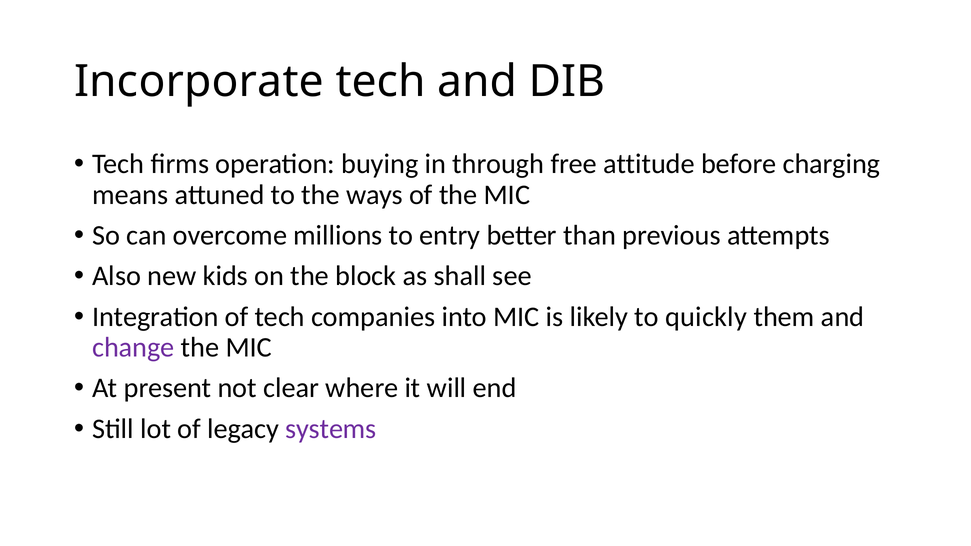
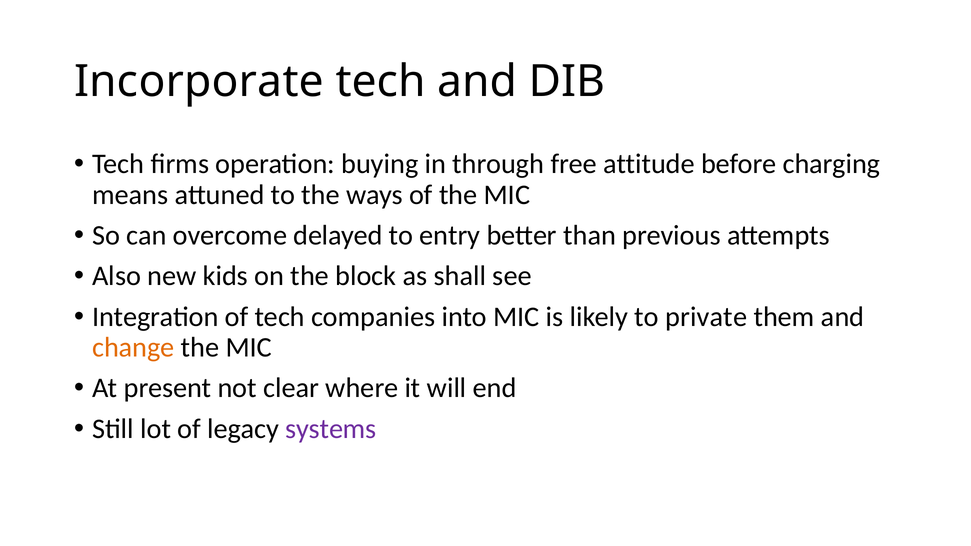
millions: millions -> delayed (338, 235)
quickly: quickly -> private (706, 317)
change colour: purple -> orange (133, 347)
